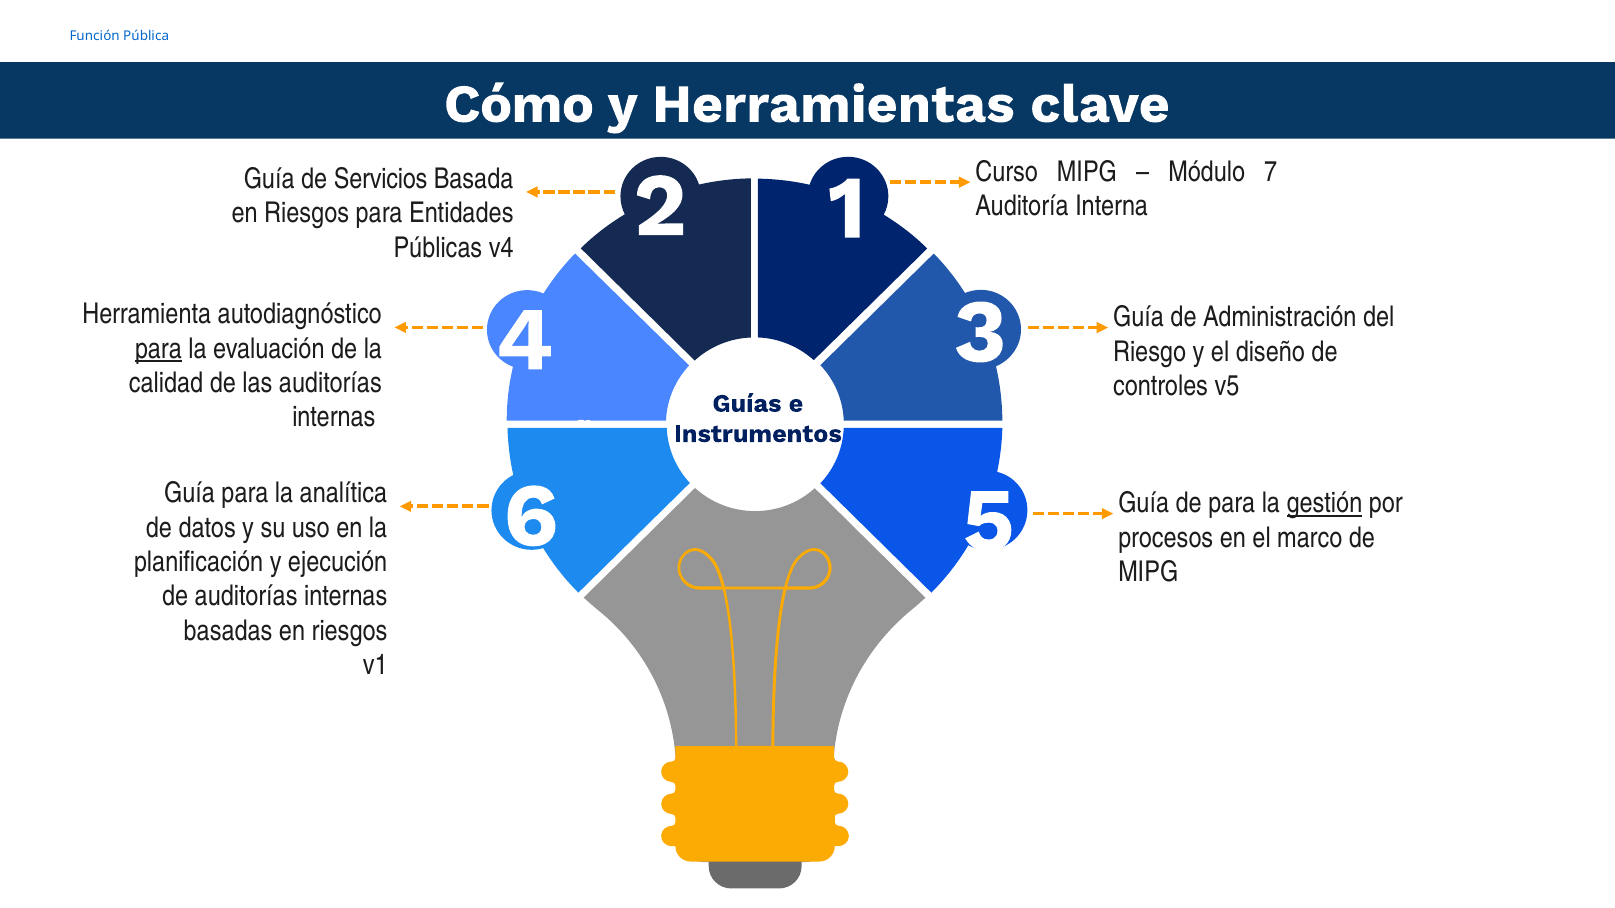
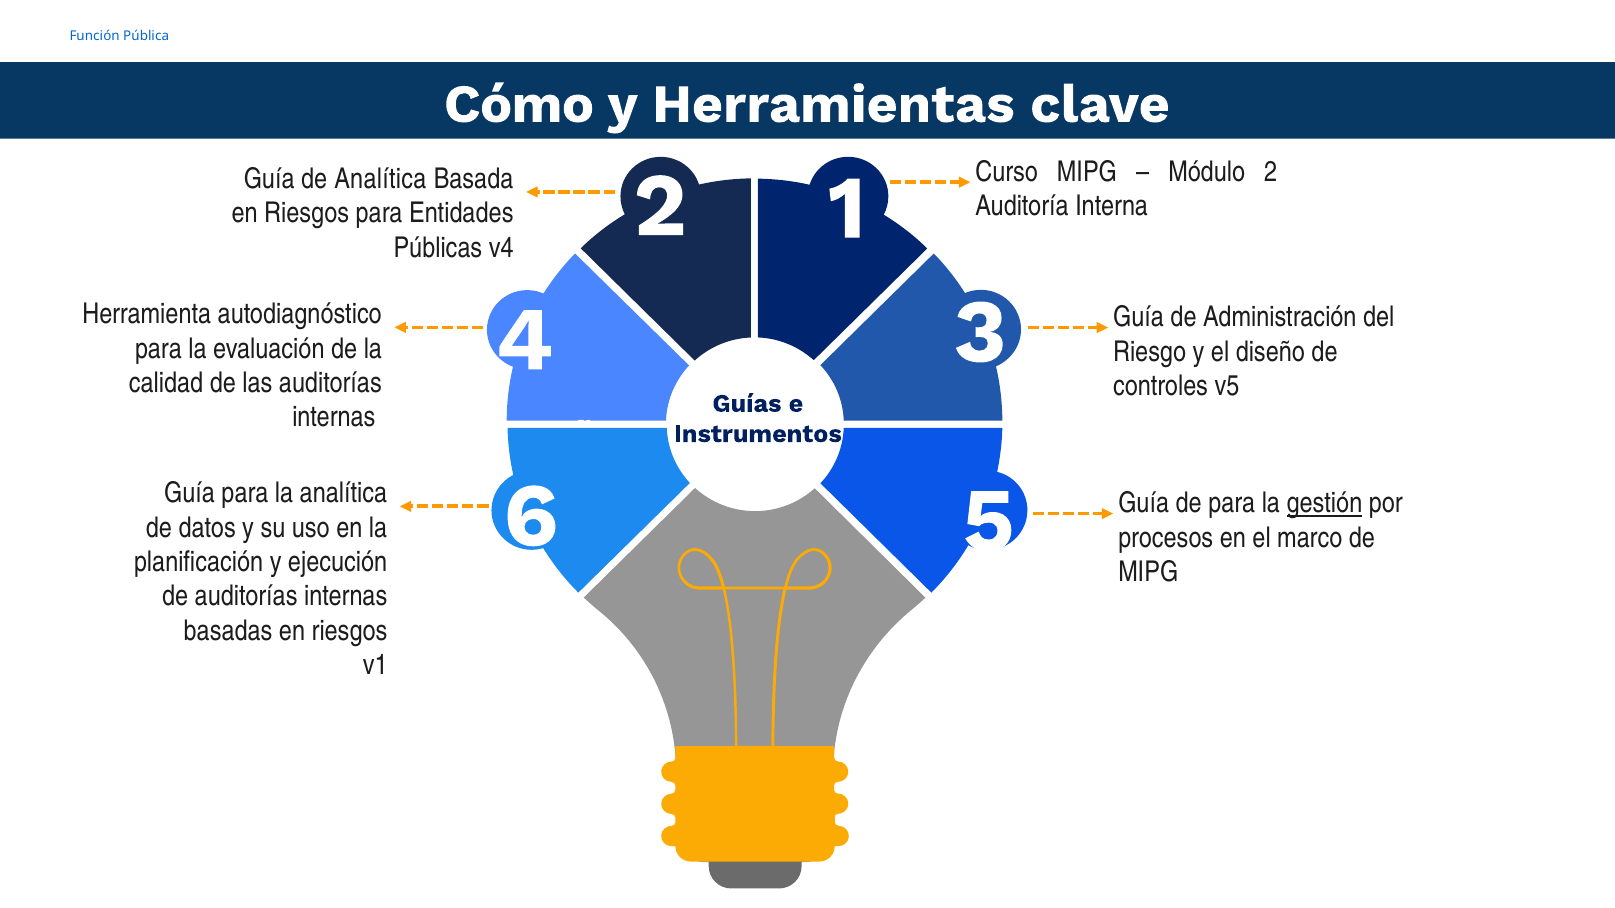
Módulo 7: 7 -> 2 (1271, 172)
de Servicios: Servicios -> Analítica (380, 179)
para underline: present -> none (158, 349)
